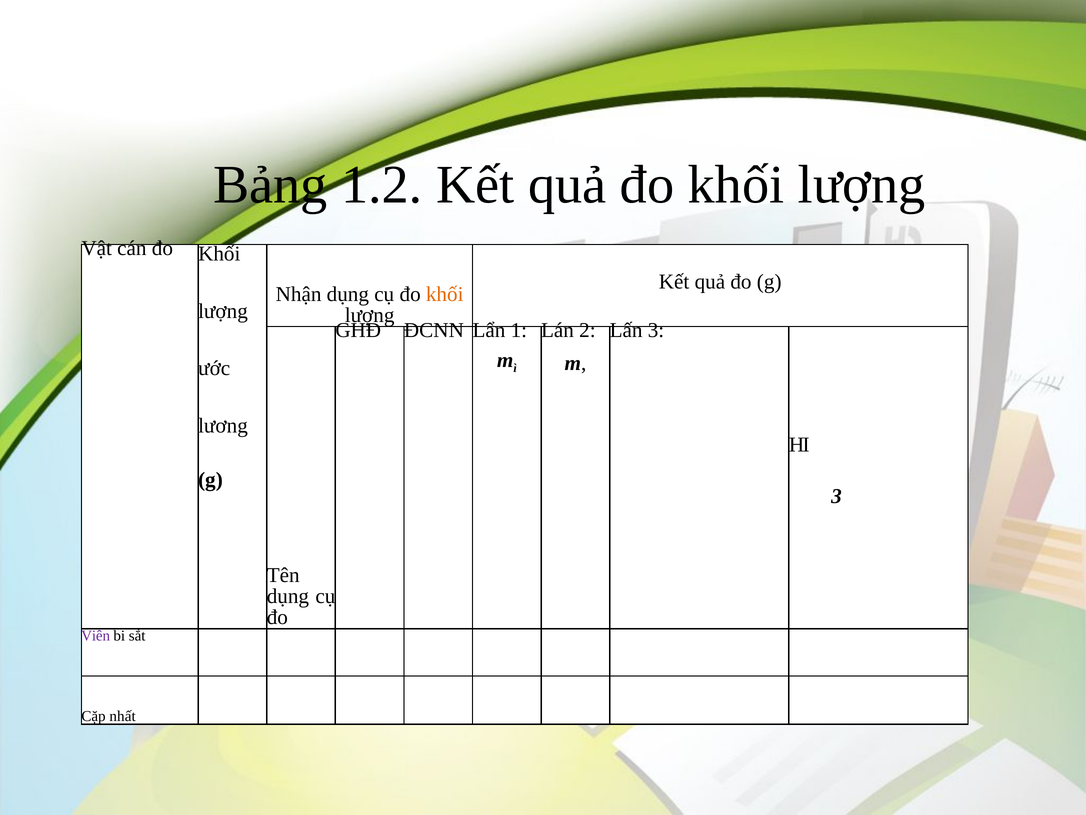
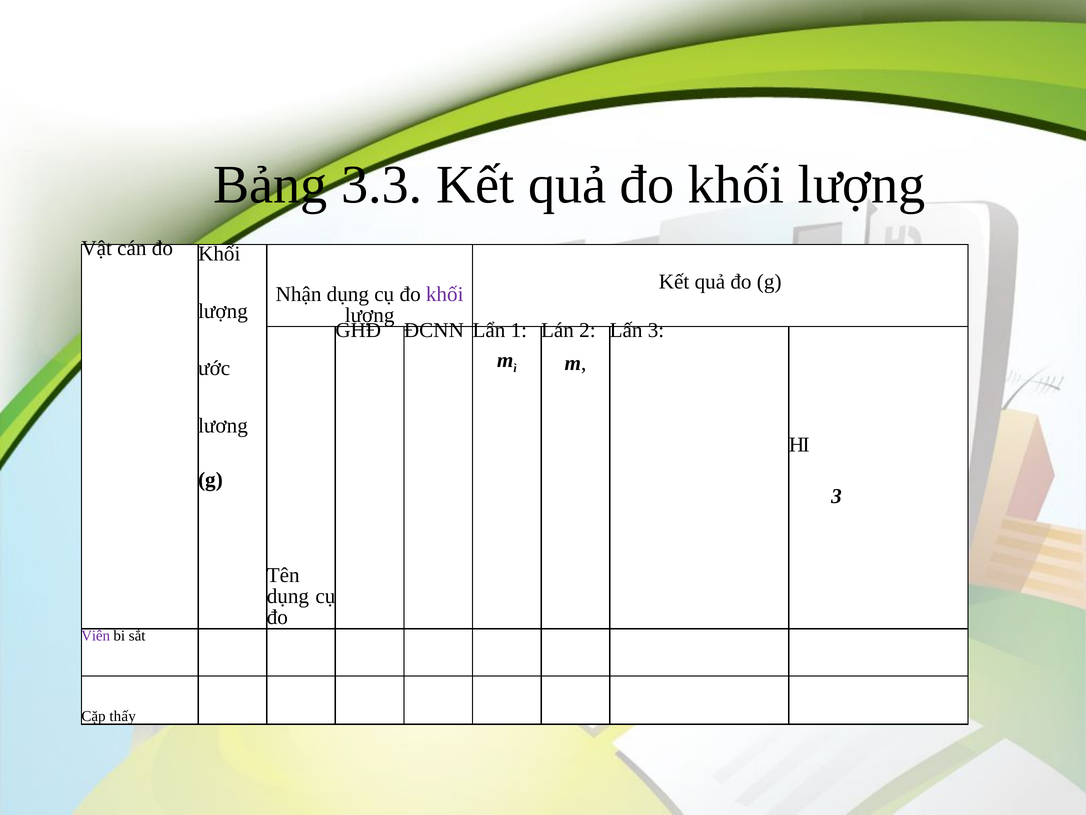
1.2: 1.2 -> 3.3 (382, 185)
khối colour: orange -> purple (445, 294)
nhất: nhất -> thấy (123, 716)
